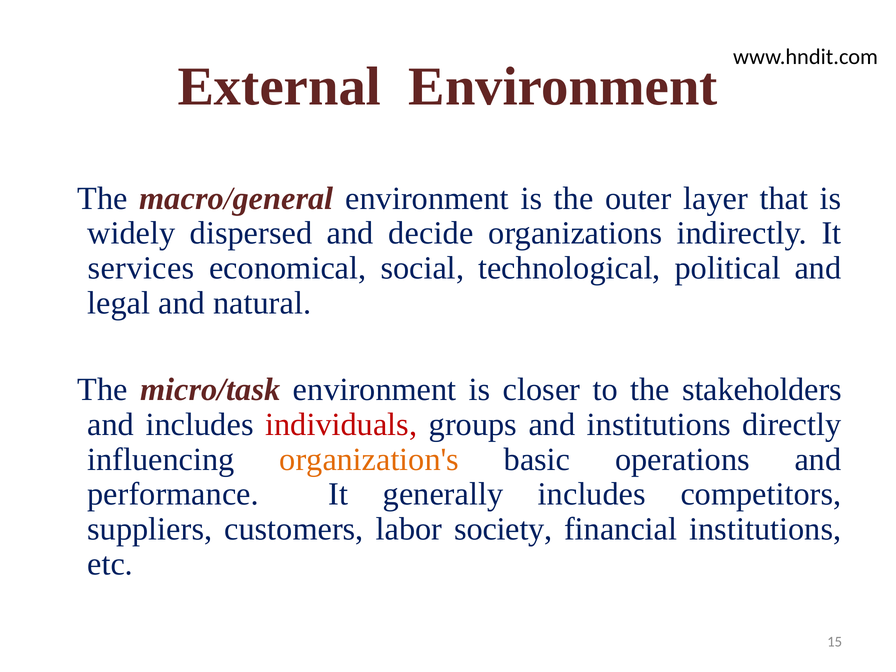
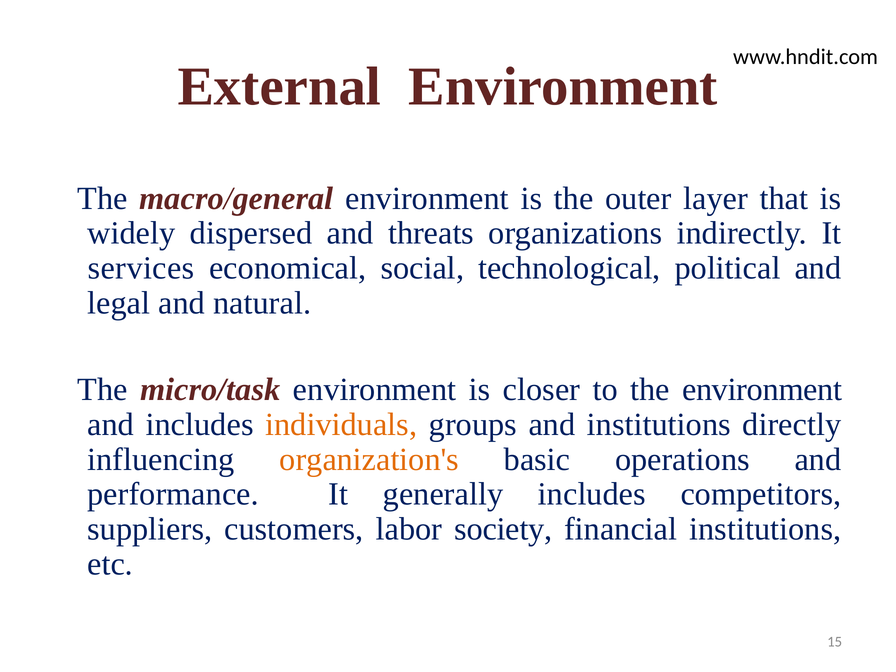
decide: decide -> threats (431, 233)
the stakeholders: stakeholders -> environment (762, 389)
individuals colour: red -> orange (341, 424)
